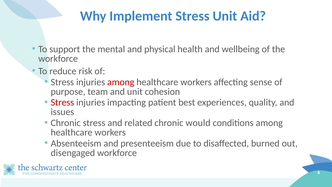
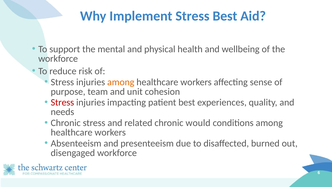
Stress Unit: Unit -> Best (225, 16)
among colour: red -> orange (121, 82)
issues: issues -> needs (62, 112)
